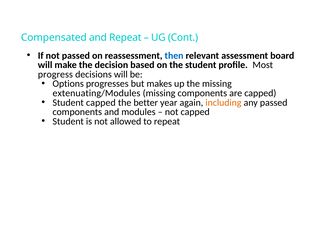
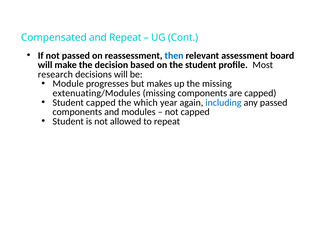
progress: progress -> research (55, 74)
Options: Options -> Module (68, 84)
better: better -> which (146, 103)
including colour: orange -> blue (223, 103)
